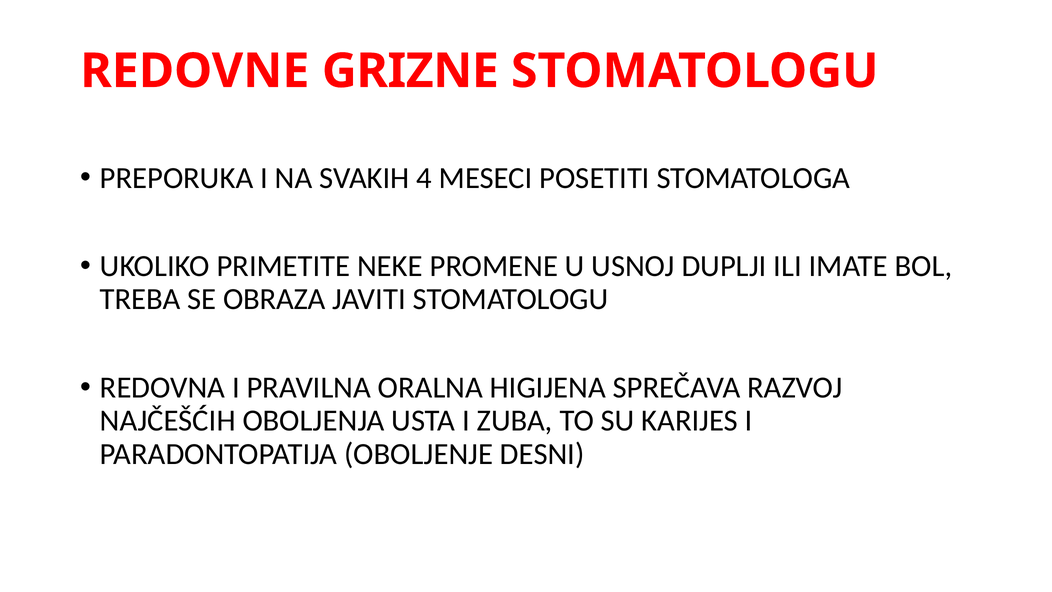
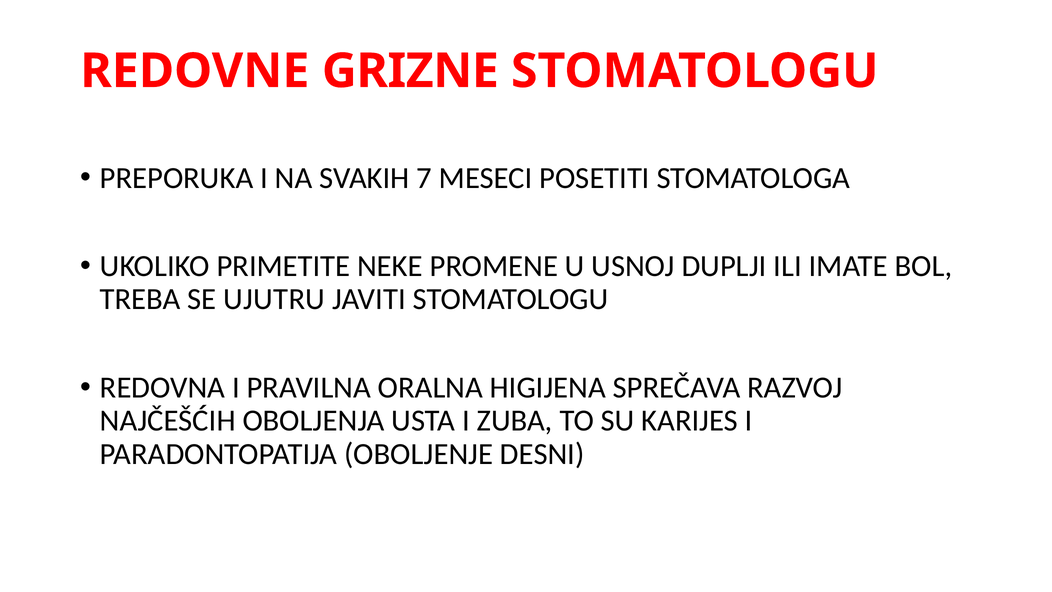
4: 4 -> 7 (424, 178)
OBRAZA: OBRAZA -> UJUTRU (274, 299)
